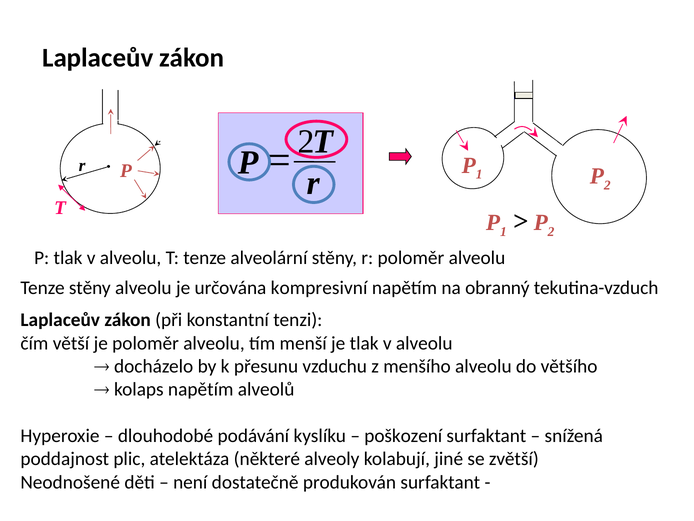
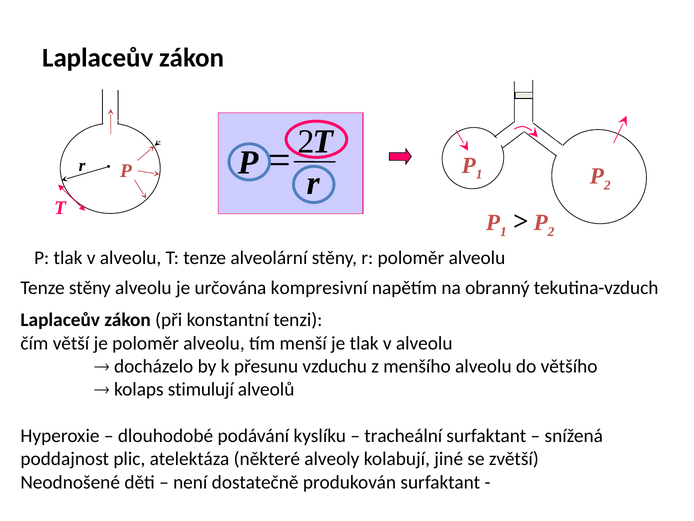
kolaps napětím: napětím -> stimulují (201, 389)
poškození: poškození -> tracheální (403, 435)
